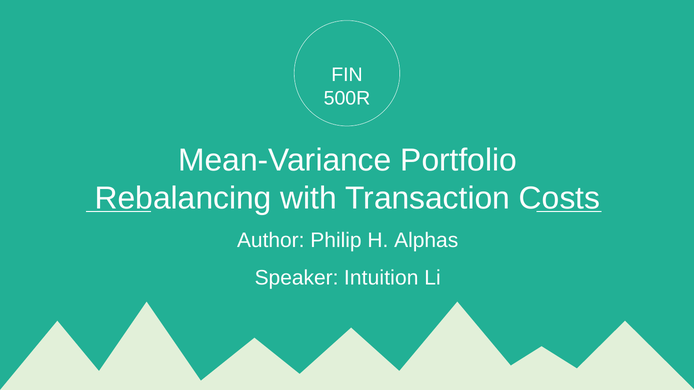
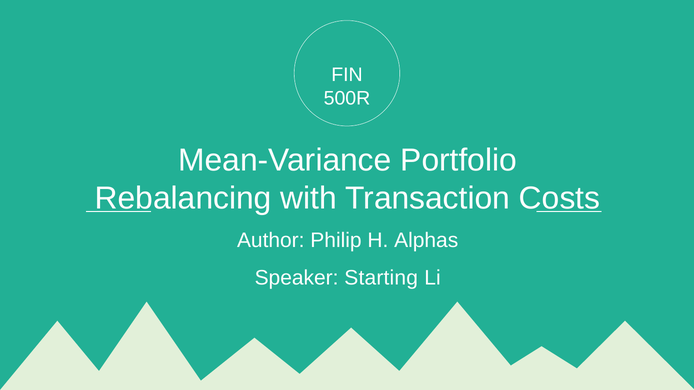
Intuition: Intuition -> Starting (381, 278)
